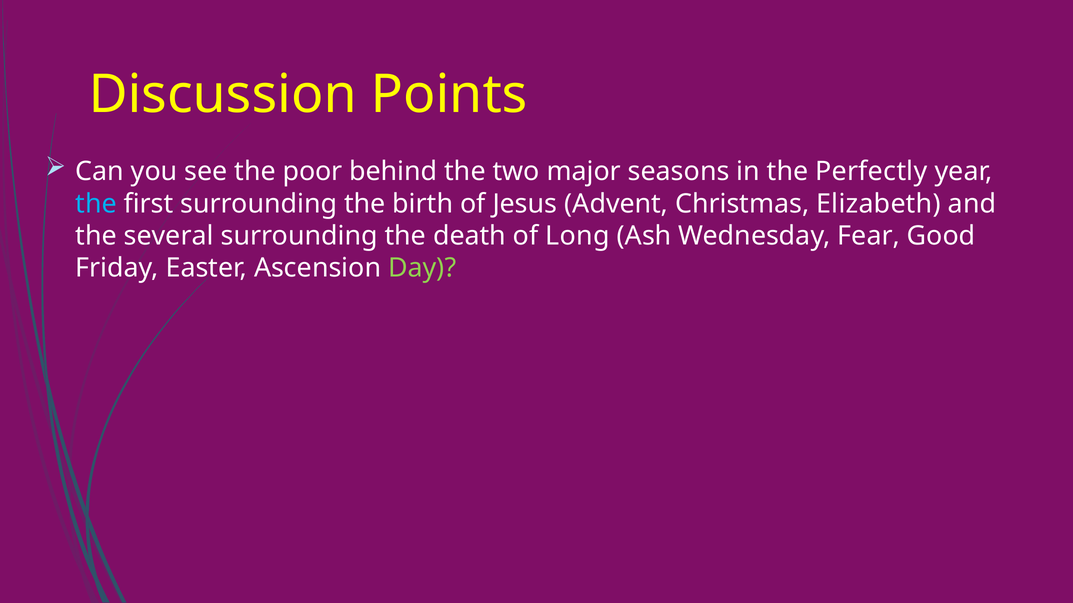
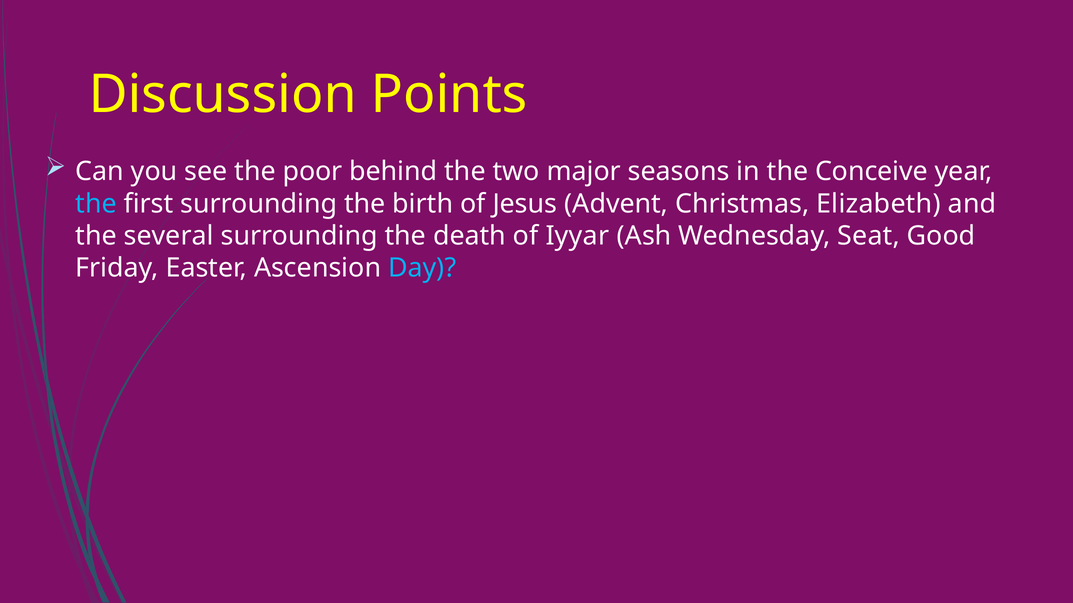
Perfectly: Perfectly -> Conceive (871, 172)
Long: Long -> Iyyar (577, 236)
Fear: Fear -> Seat (869, 236)
Day colour: light green -> light blue (422, 268)
